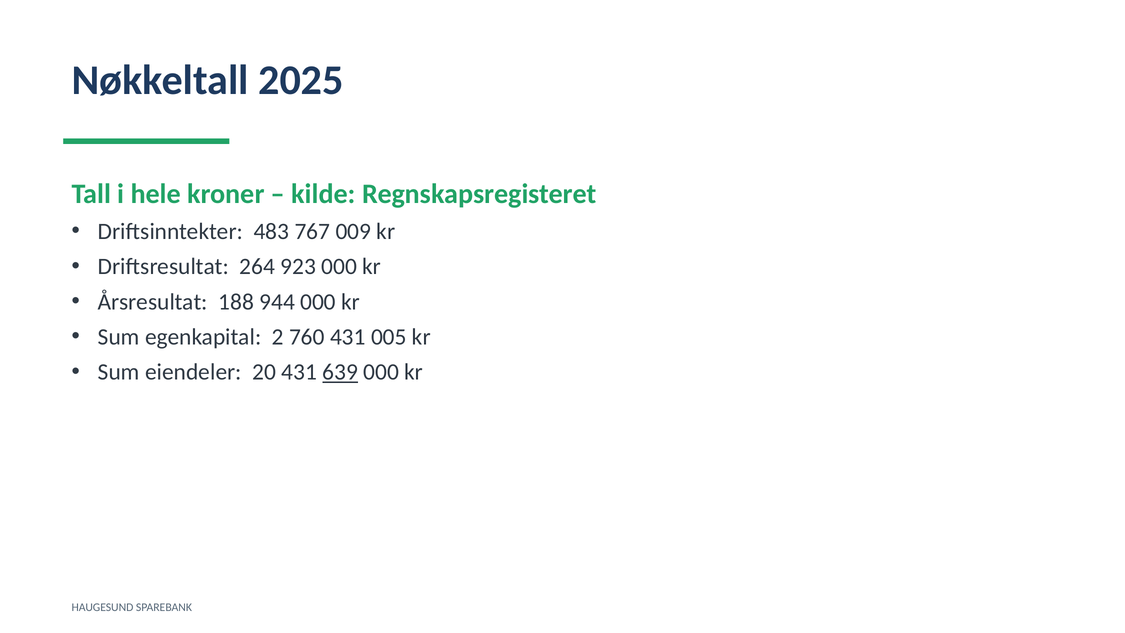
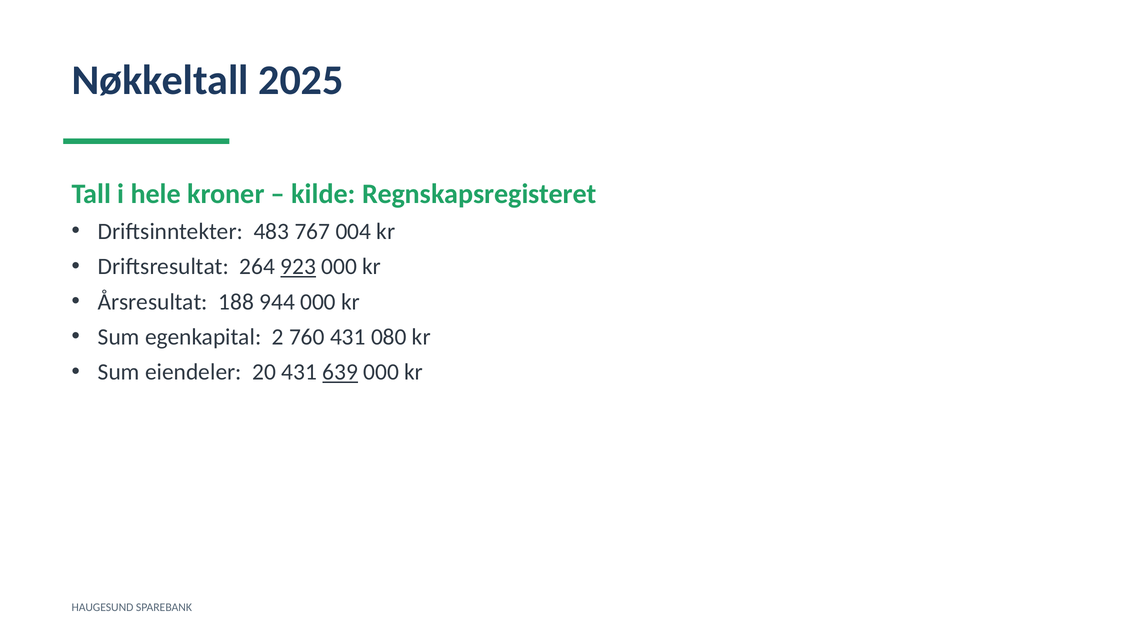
009: 009 -> 004 (353, 231)
923 underline: none -> present (298, 267)
005: 005 -> 080 (389, 337)
